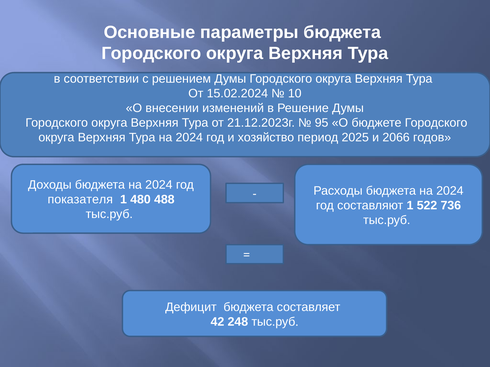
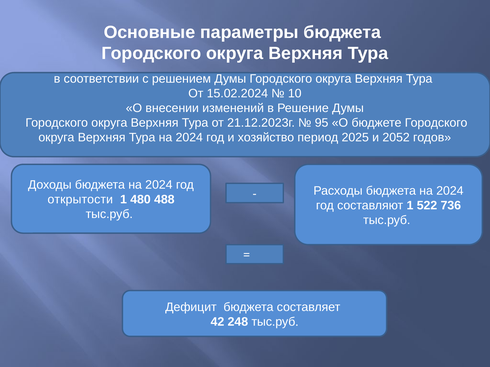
2066: 2066 -> 2052 (396, 138)
показателя: показателя -> открытости (80, 200)
